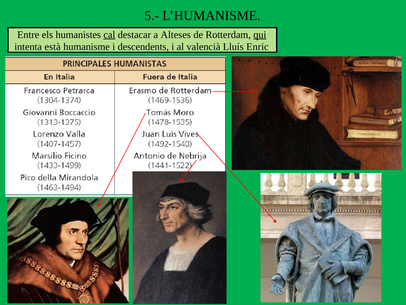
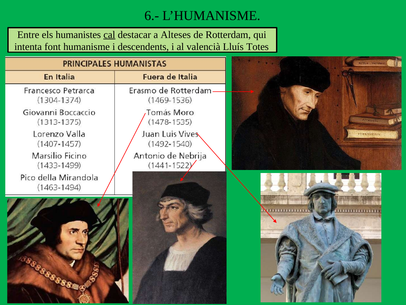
5.-: 5.- -> 6.- (152, 16)
qui underline: present -> none (260, 35)
està: està -> font (53, 47)
Enric: Enric -> Totes (258, 47)
